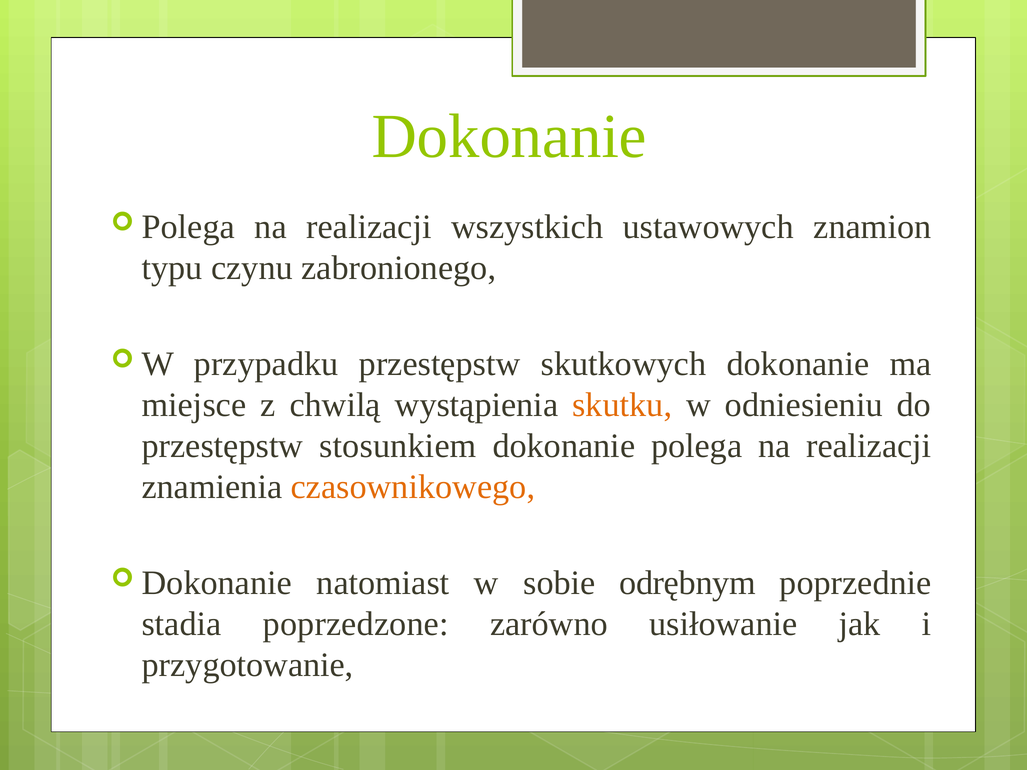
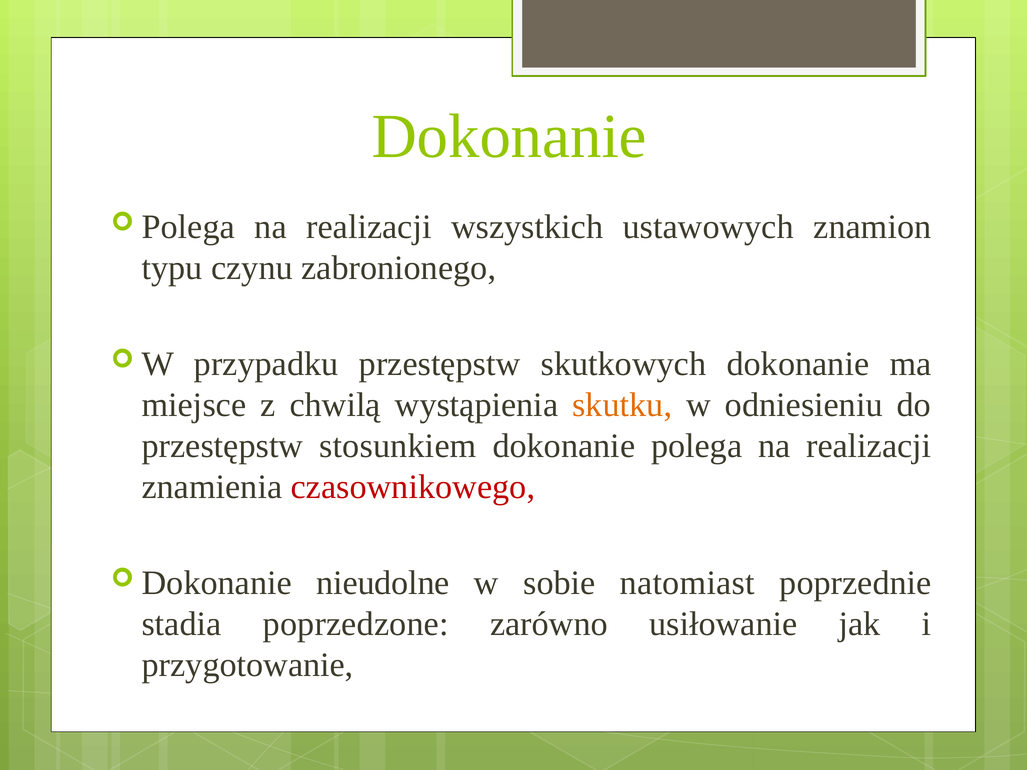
czasownikowego colour: orange -> red (413, 487)
natomiast: natomiast -> nieudolne (383, 583)
odrębnym: odrębnym -> natomiast (687, 583)
